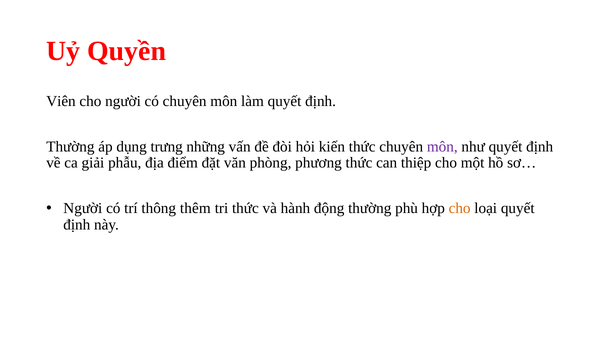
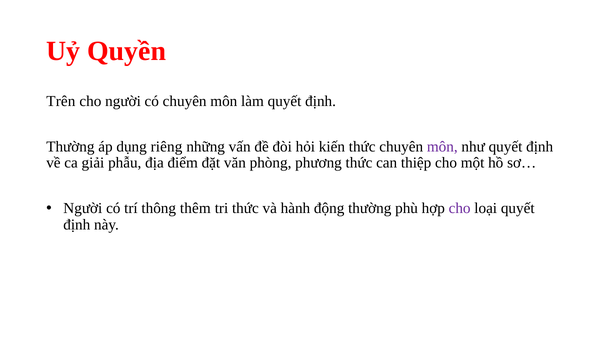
Viên: Viên -> Trên (61, 101)
trưng: trưng -> riêng (167, 147)
cho colour: orange -> purple (460, 208)
